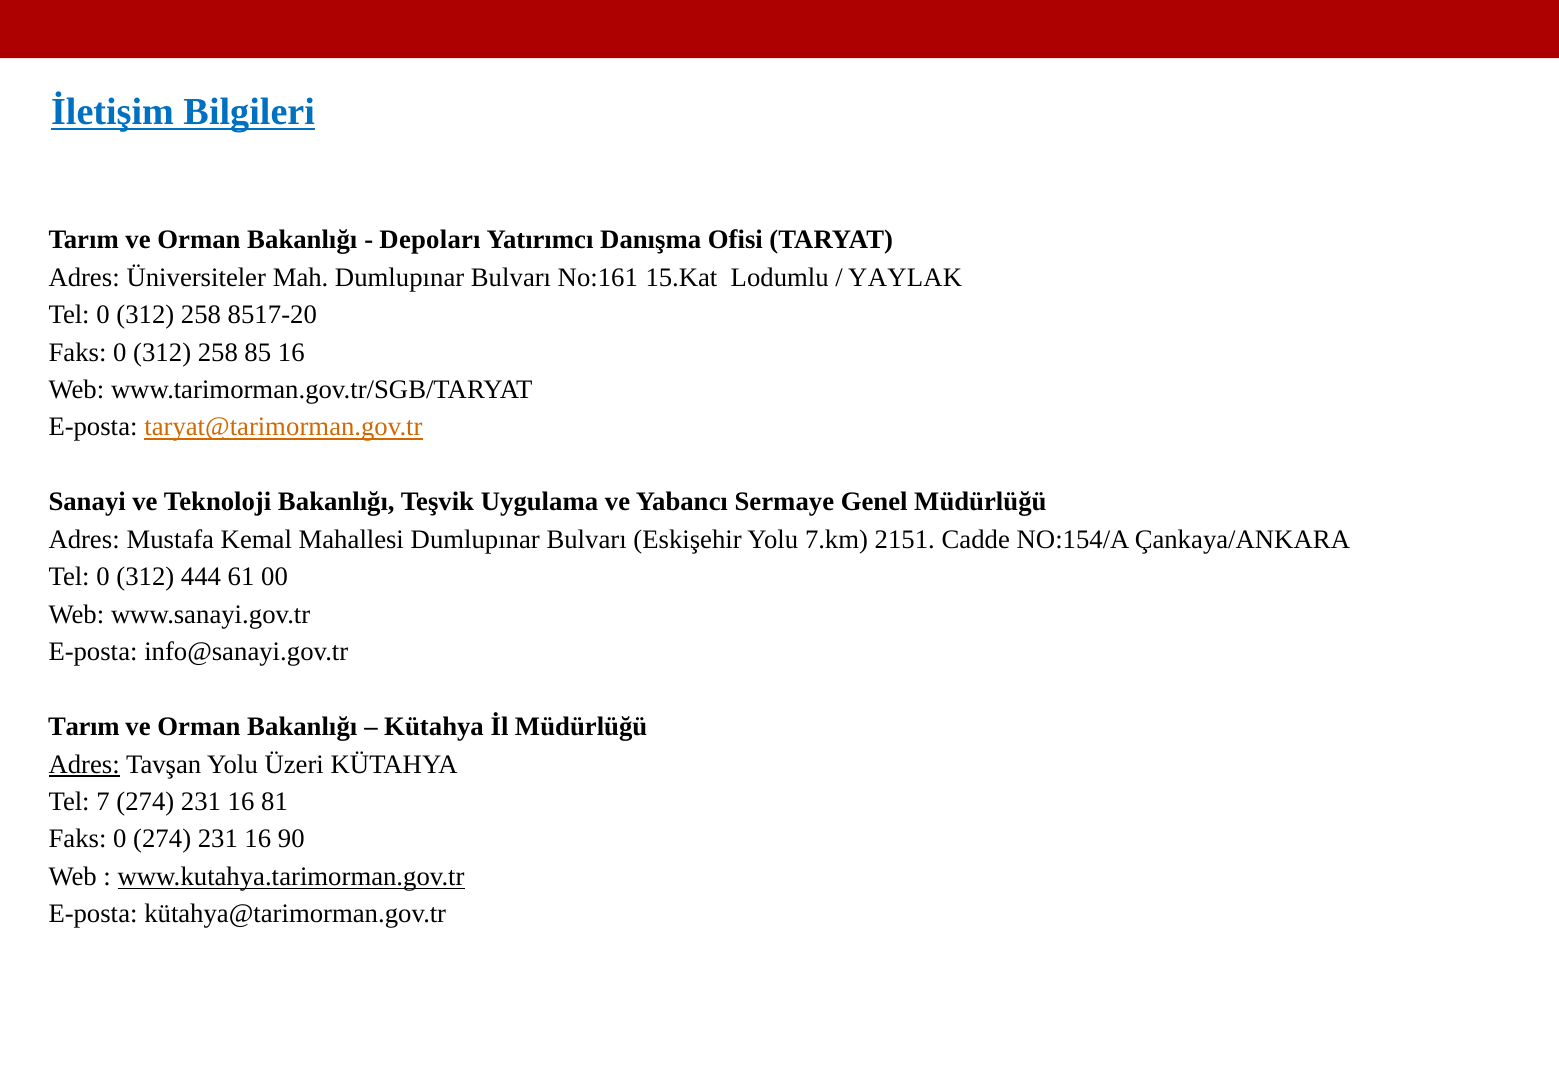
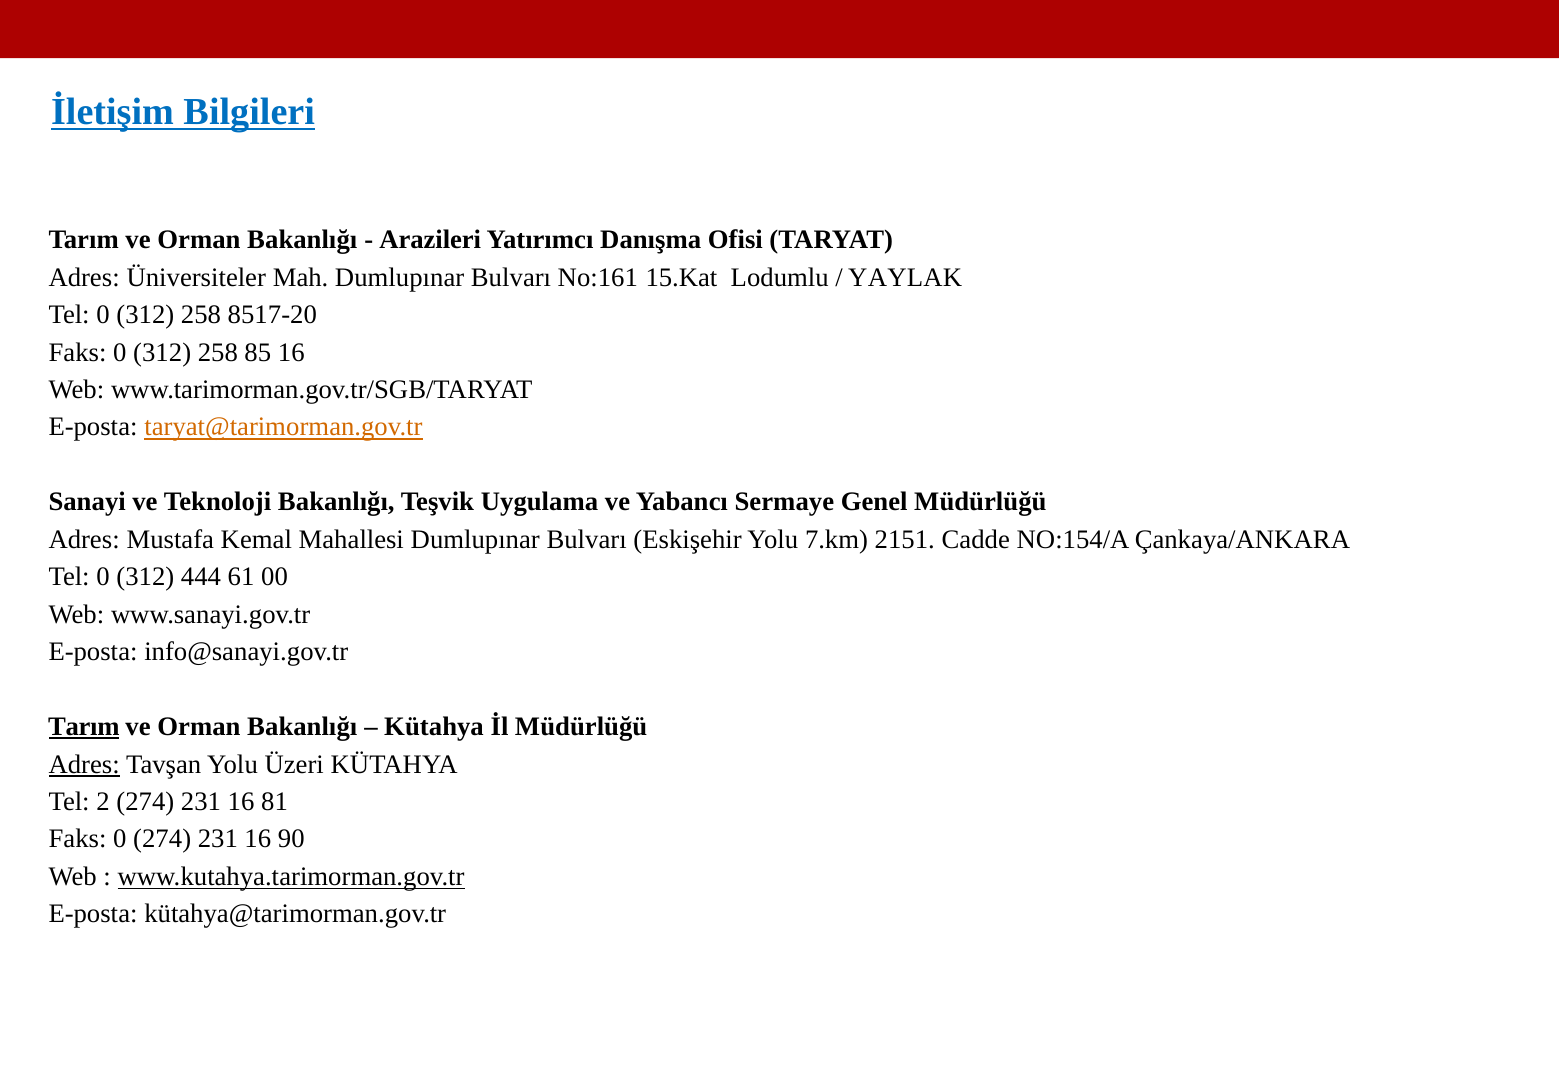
Depoları: Depoları -> Arazileri (430, 240)
Tarım underline: none -> present (84, 727)
7: 7 -> 2 (103, 802)
